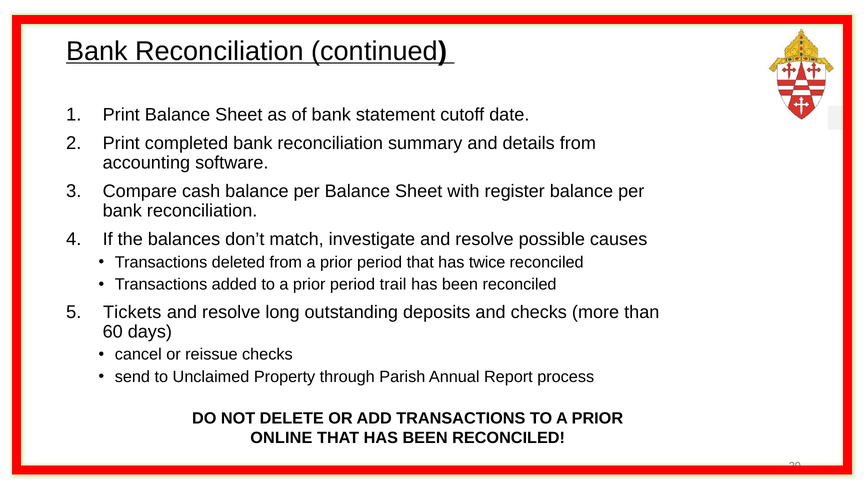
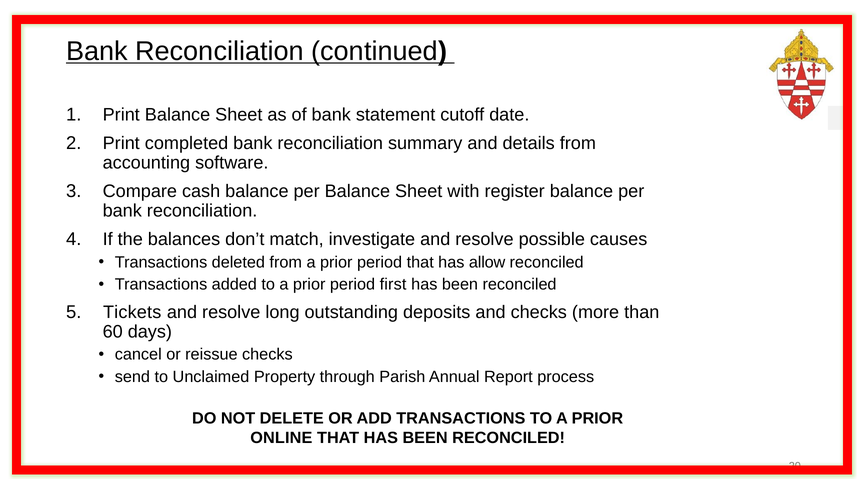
twice: twice -> allow (487, 262)
trail: trail -> first (393, 284)
